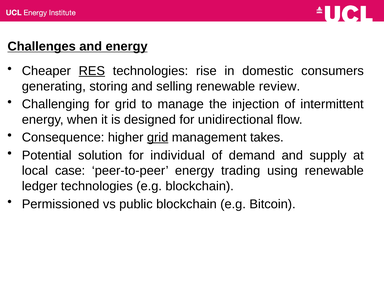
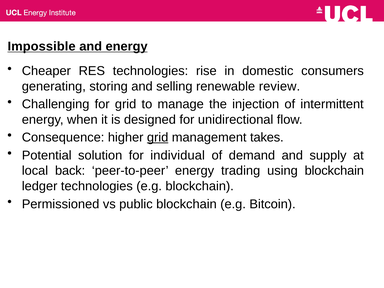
Challenges: Challenges -> Impossible (42, 46)
RES underline: present -> none (92, 71)
case: case -> back (70, 171)
using renewable: renewable -> blockchain (334, 171)
